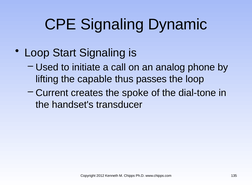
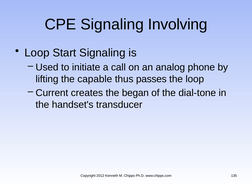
Dynamic: Dynamic -> Involving (178, 24)
spoke: spoke -> began (135, 93)
